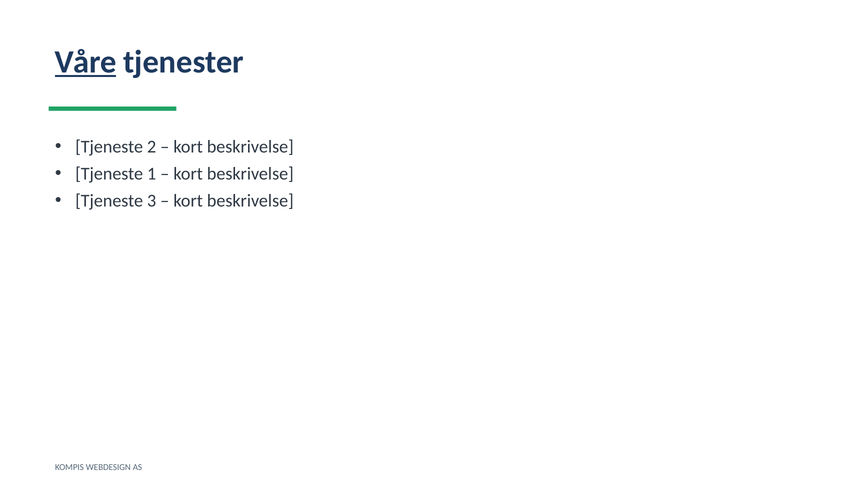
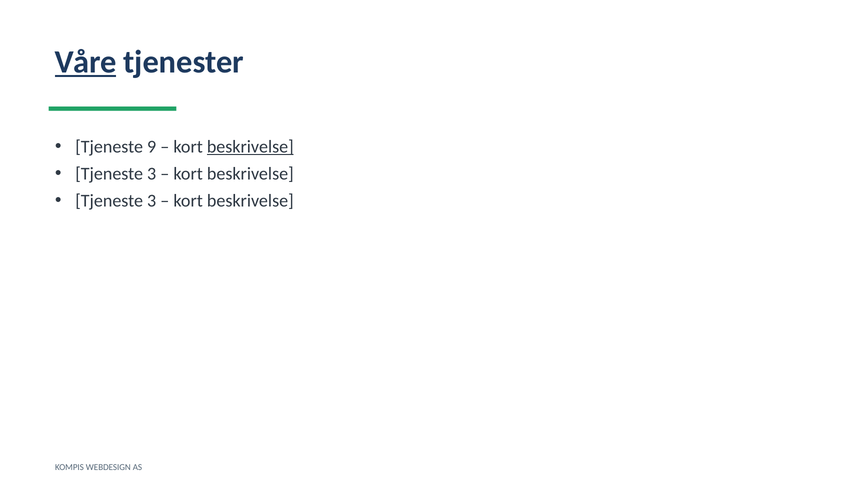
2: 2 -> 9 (152, 147)
beskrivelse underline: none -> present (250, 147)
1: 1 -> 3 (152, 174)
